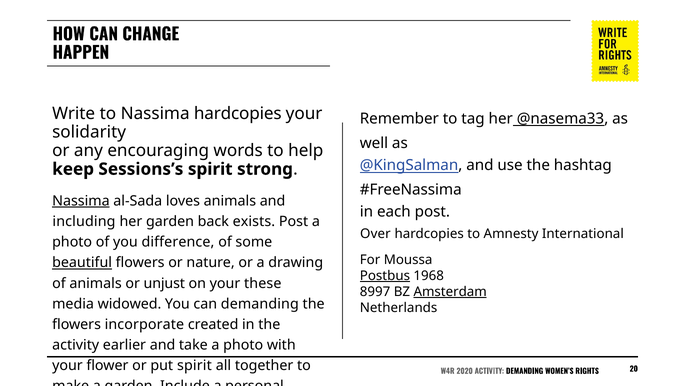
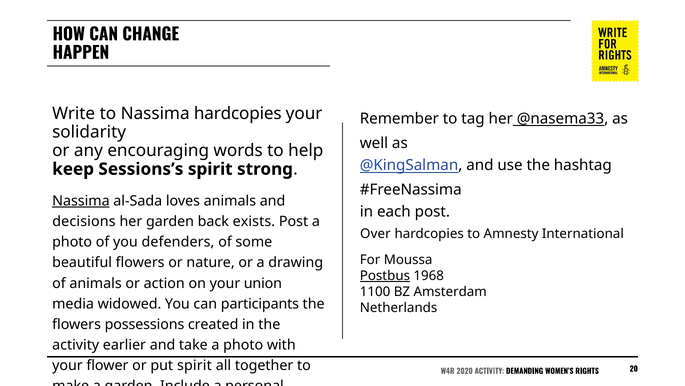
including: including -> decisions (84, 221)
difference: difference -> defenders (178, 242)
beautiful underline: present -> none (82, 262)
unjust: unjust -> action (164, 283)
these: these -> union (263, 283)
8997: 8997 -> 1100 (375, 291)
Amsterdam underline: present -> none (450, 291)
can demanding: demanding -> participants (260, 303)
incorporate: incorporate -> possessions (144, 324)
